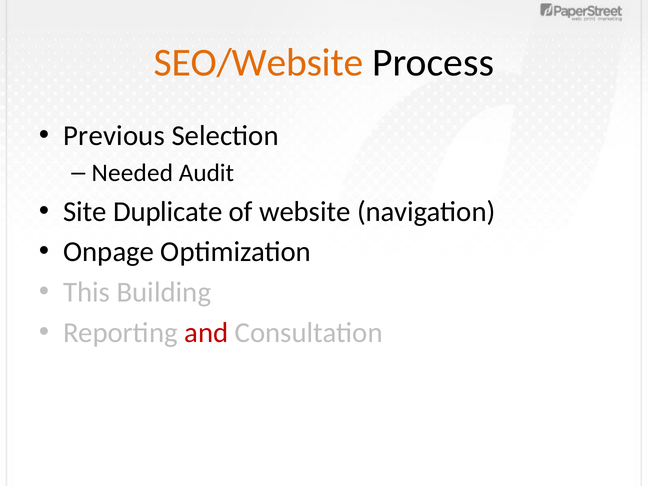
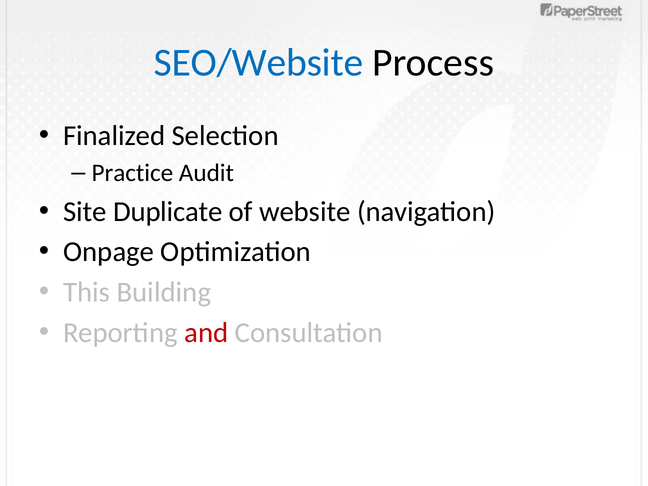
SEO/Website colour: orange -> blue (259, 63)
Previous: Previous -> Finalized (114, 136)
Needed: Needed -> Practice (132, 173)
